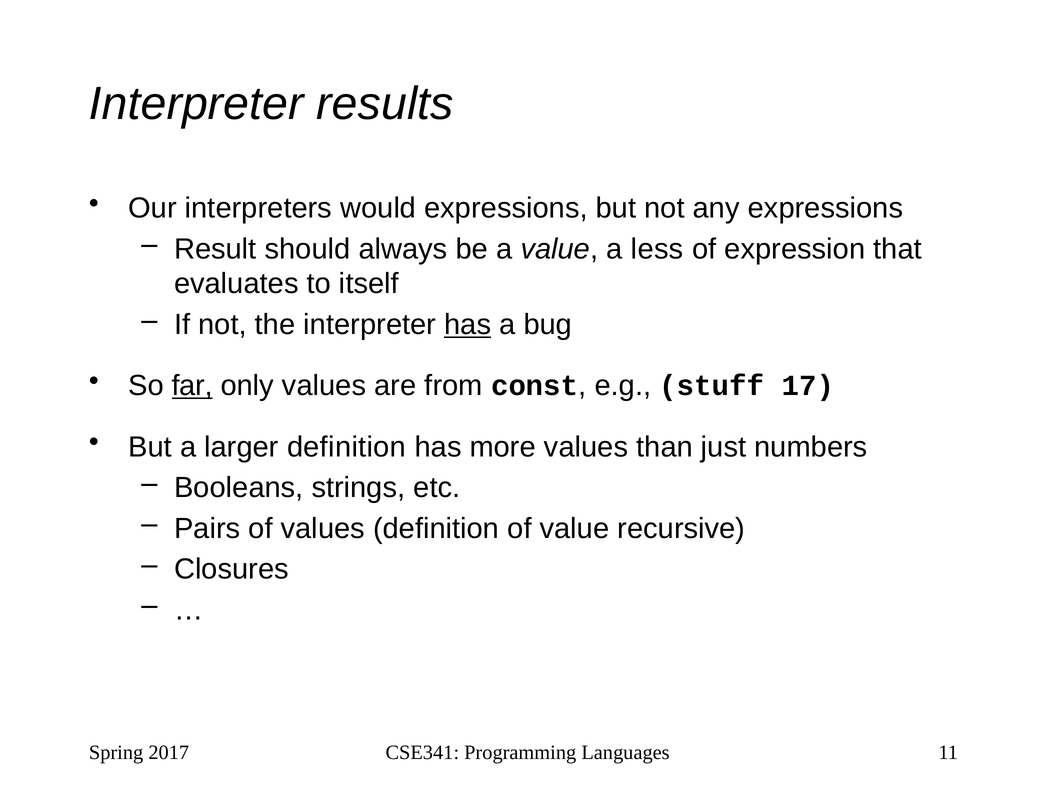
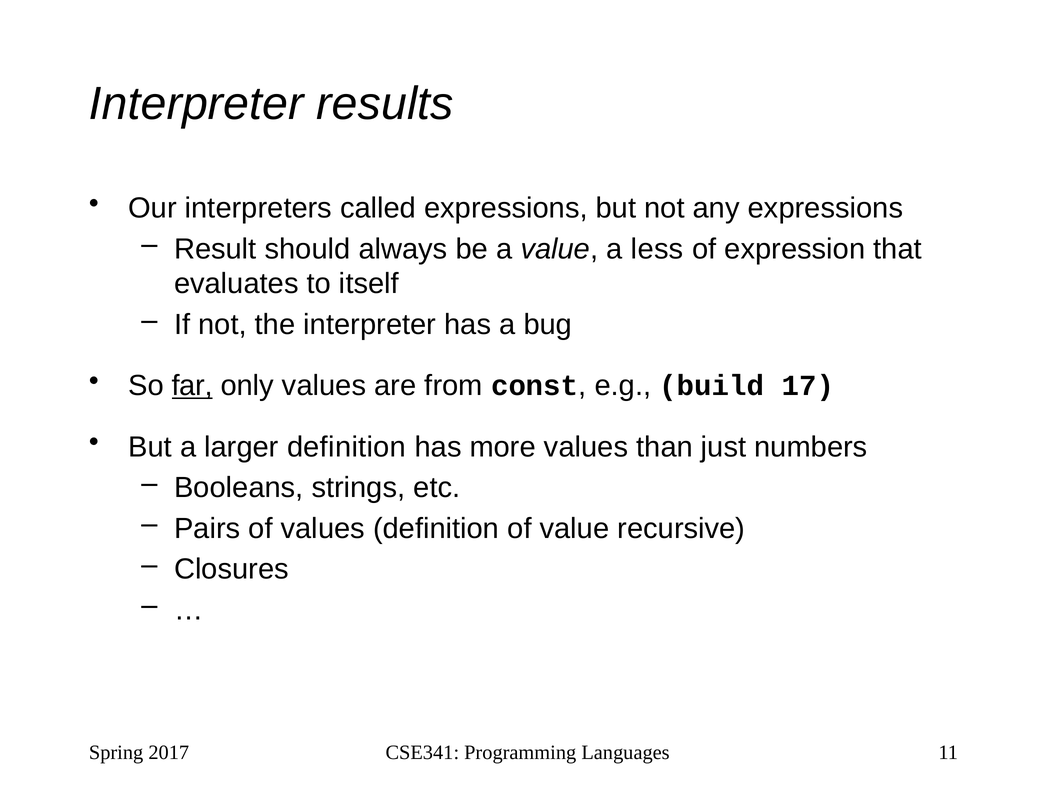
would: would -> called (378, 208)
has underline: present -> none (468, 324)
stuff: stuff -> build (712, 385)
